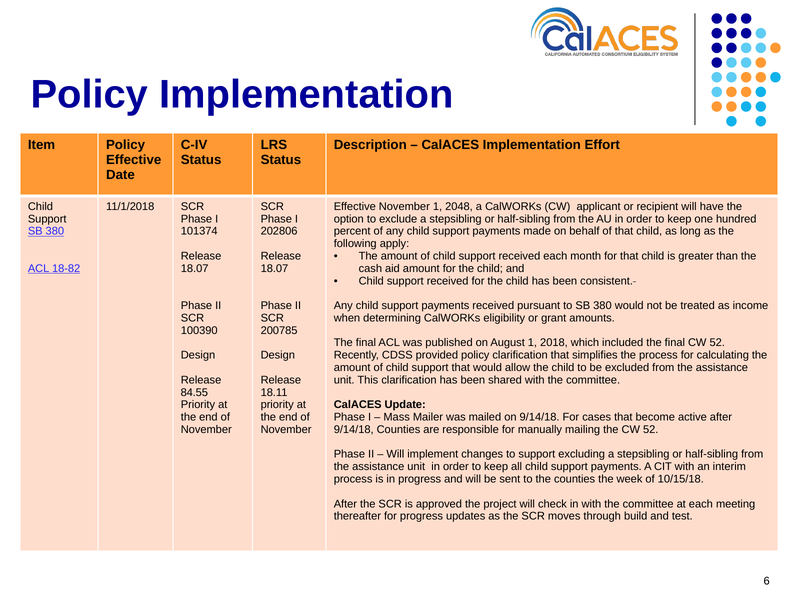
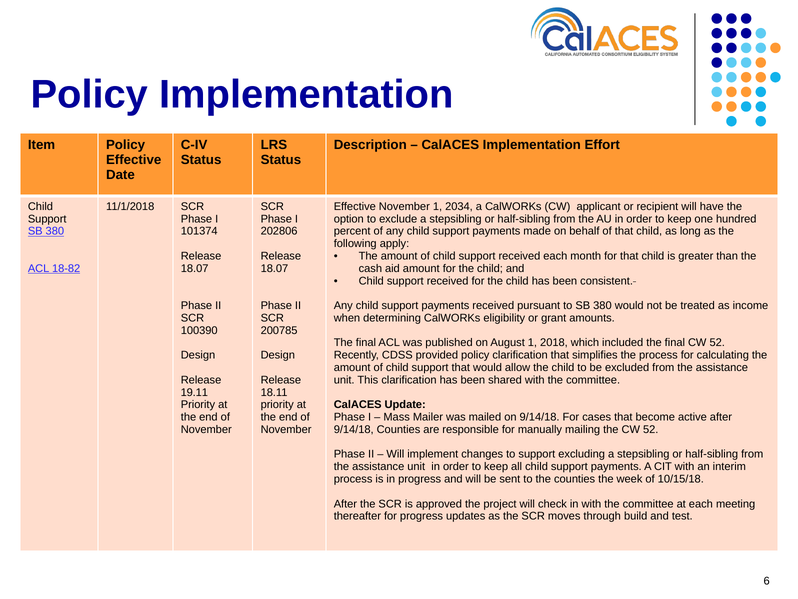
2048: 2048 -> 2034 (459, 206)
84.55: 84.55 -> 19.11 (194, 392)
